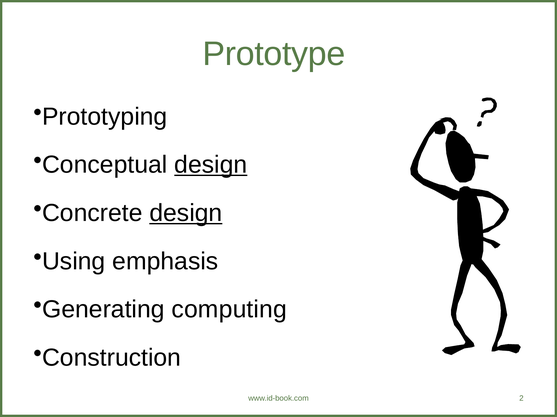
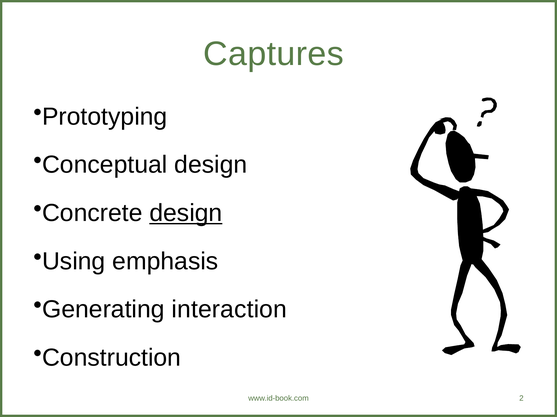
Prototype: Prototype -> Captures (274, 54)
design underline: present -> none (211, 165)
computing: computing -> interaction (229, 310)
